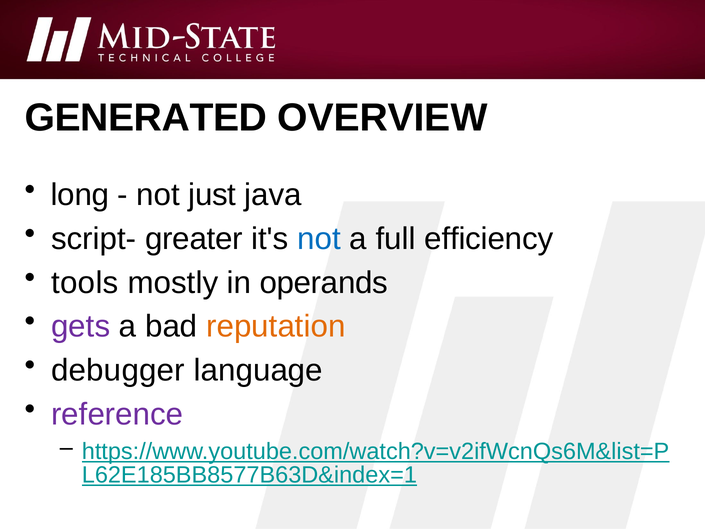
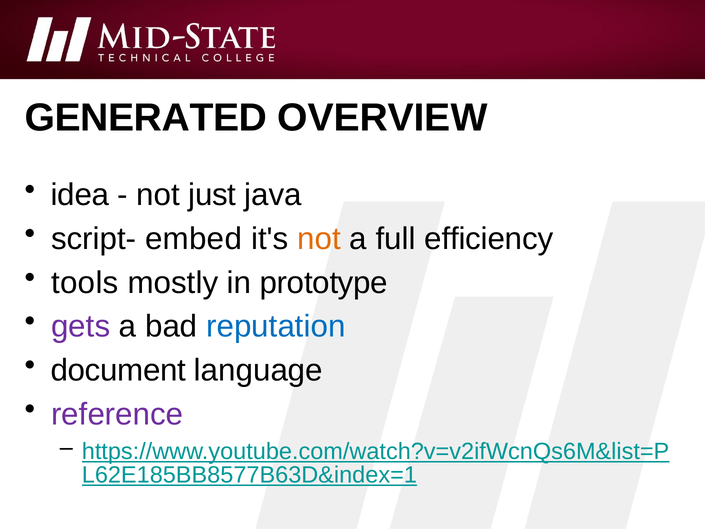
long: long -> idea (80, 195)
greater: greater -> embed (194, 239)
not colour: blue -> orange (319, 239)
operands: operands -> prototype (324, 283)
reputation colour: orange -> blue (276, 326)
debugger: debugger -> document (118, 370)
